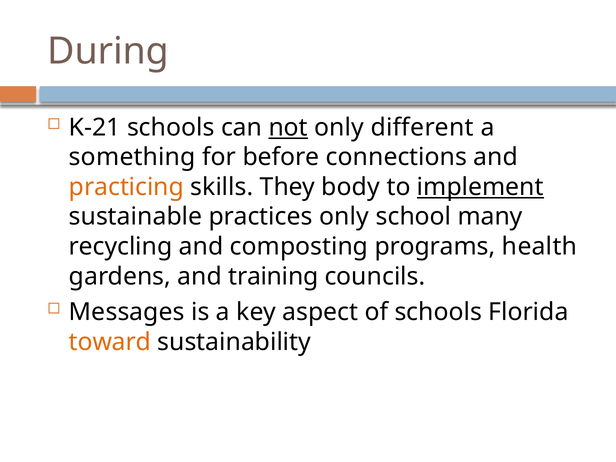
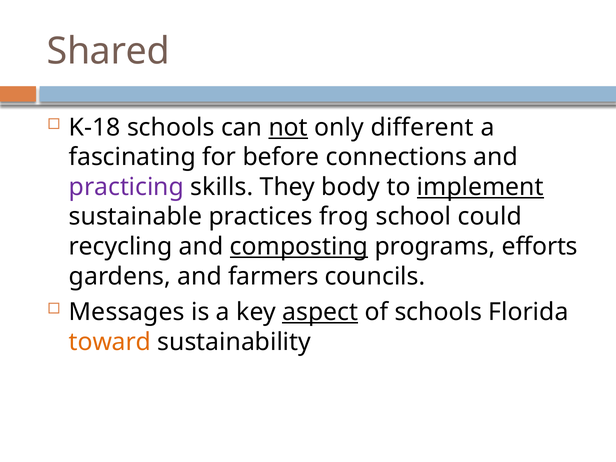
During: During -> Shared (108, 51)
K-21: K-21 -> K-18 (95, 127)
something: something -> fascinating (132, 157)
practicing colour: orange -> purple (126, 187)
practices only: only -> frog (344, 217)
many: many -> could (490, 217)
composting underline: none -> present (299, 247)
health: health -> efforts (540, 247)
training: training -> farmers (273, 276)
aspect underline: none -> present (320, 312)
